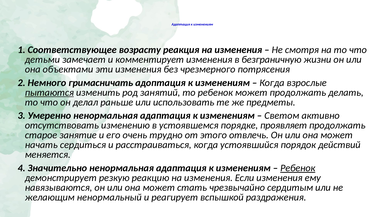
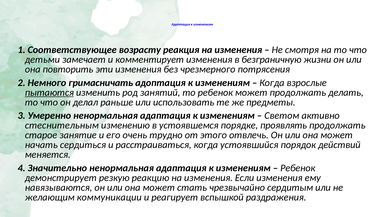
объектами: объектами -> повторить (68, 69)
отсутствовать: отсутствовать -> стеснительным (62, 125)
проявляет: проявляет -> проявлять (284, 125)
Ребенок underline: present -> none (298, 168)
ненормальный: ненормальный -> коммуникации (109, 197)
